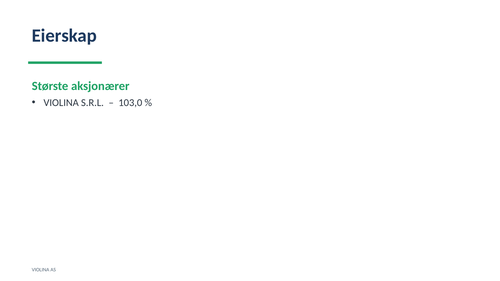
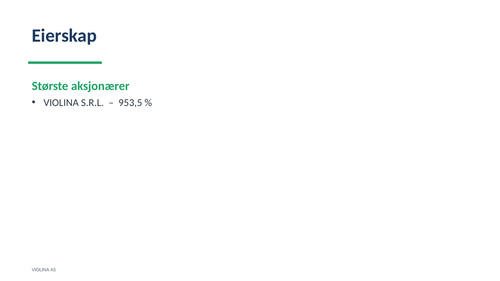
103,0: 103,0 -> 953,5 (130, 103)
